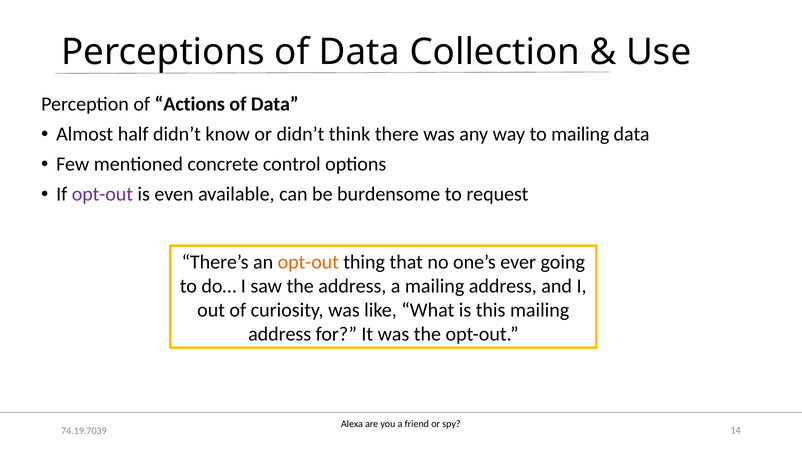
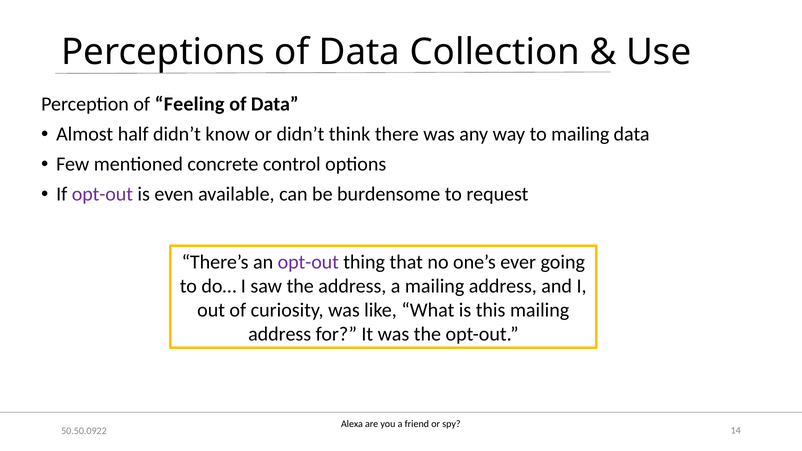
Actions: Actions -> Feeling (190, 104)
opt-out colour: orange -> purple (308, 262)
74.19.7039: 74.19.7039 -> 50.50.0922 (84, 431)
